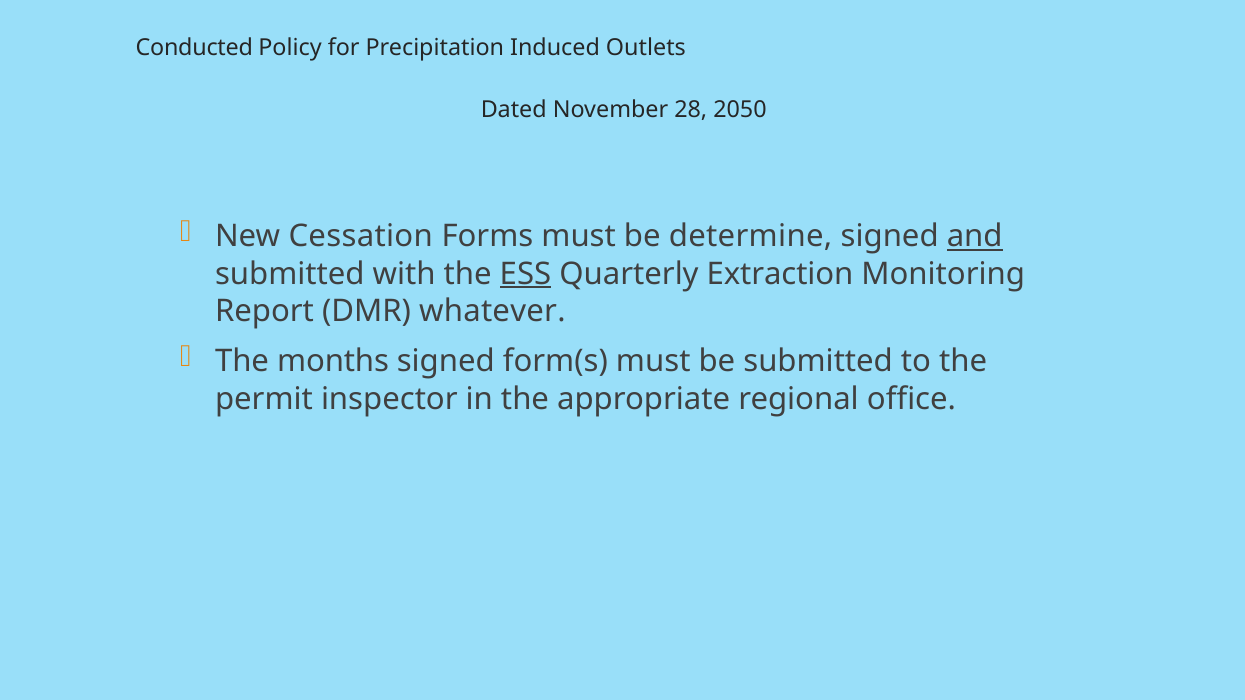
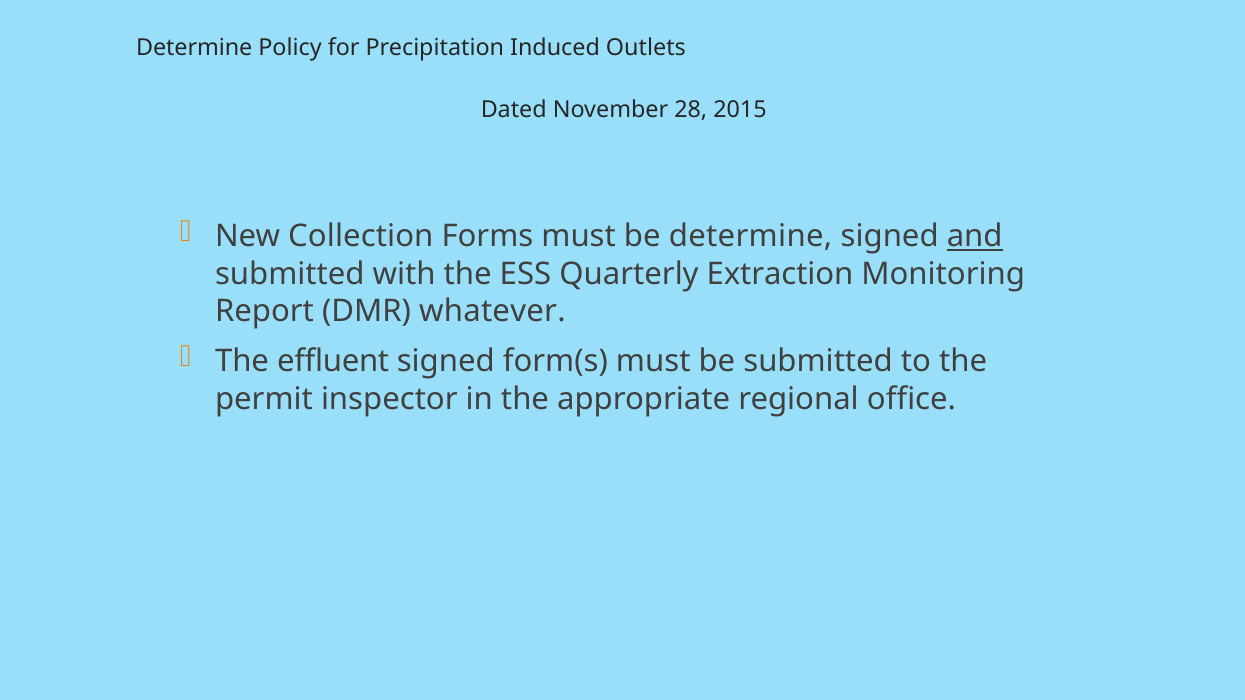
Conducted: Conducted -> Determine (194, 48)
2050: 2050 -> 2015 (740, 110)
Cessation: Cessation -> Collection (361, 237)
ESS underline: present -> none (525, 274)
months: months -> effluent (333, 362)
